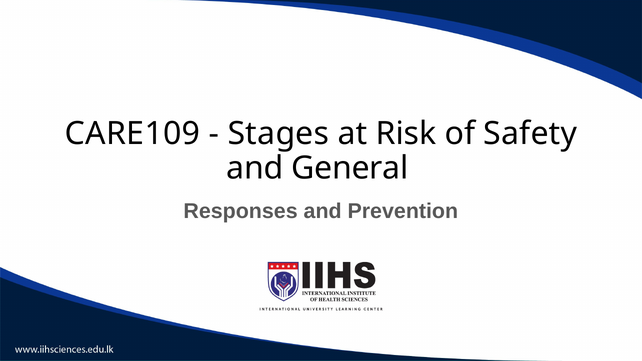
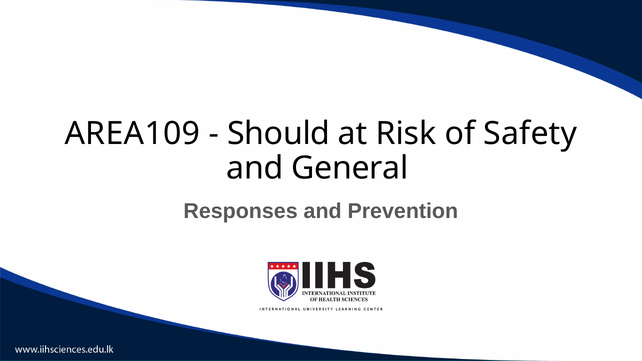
CARE109: CARE109 -> AREA109 (132, 134)
Stages: Stages -> Should (279, 134)
